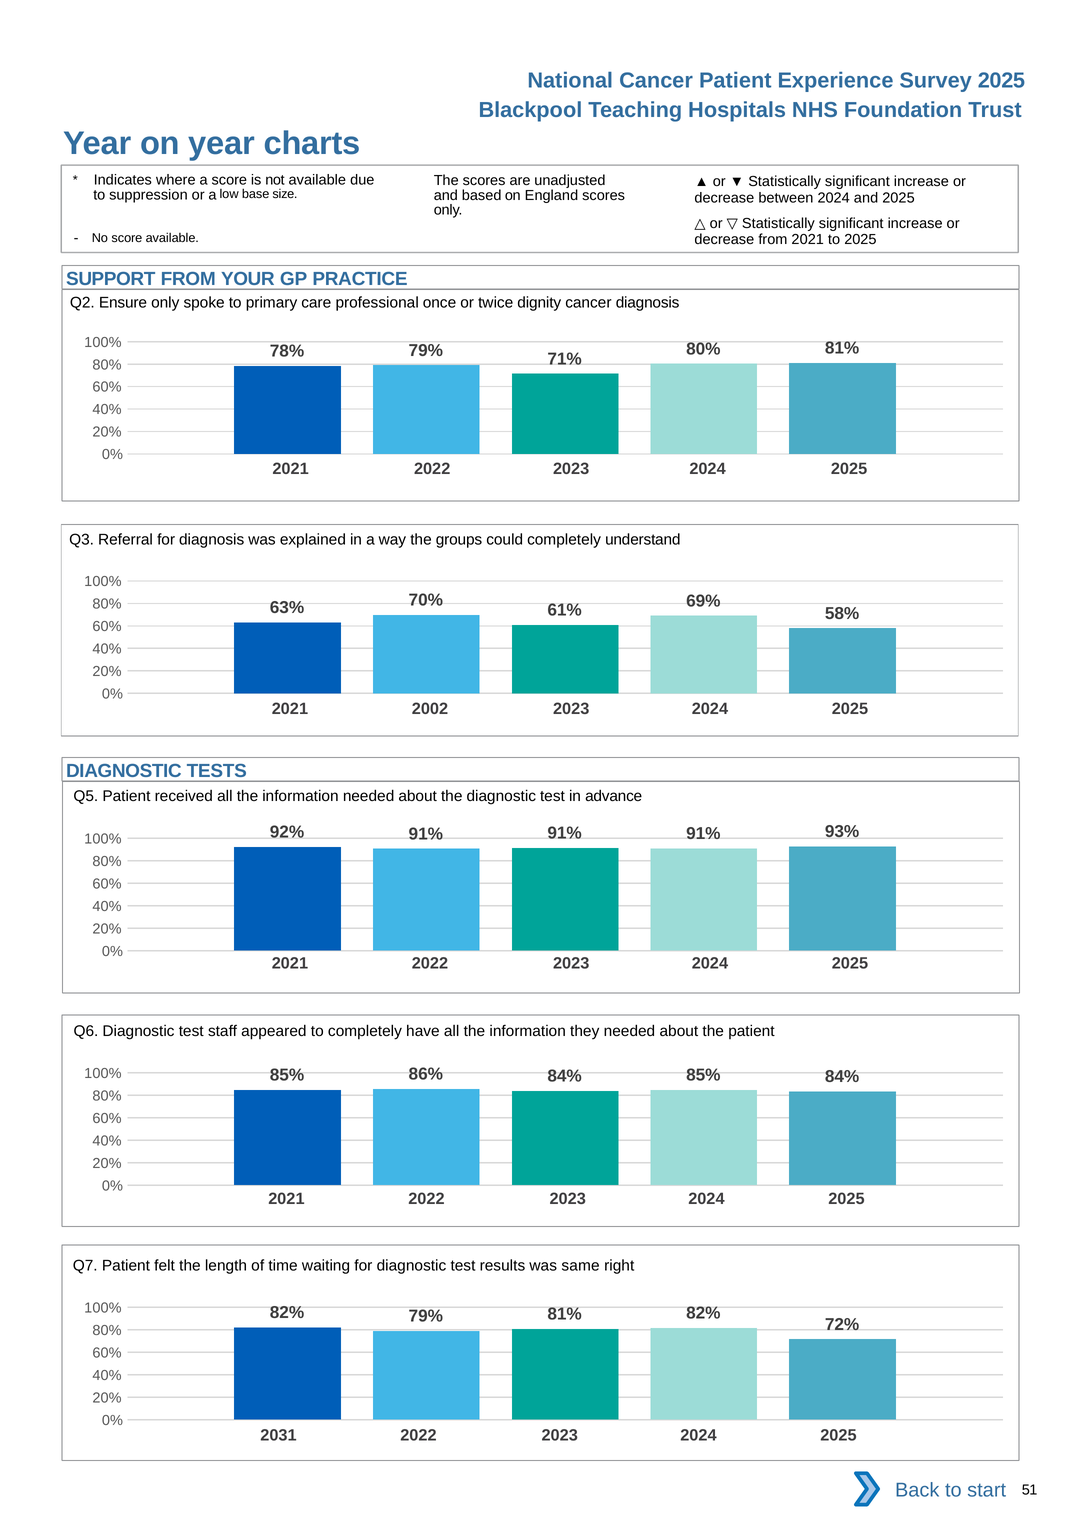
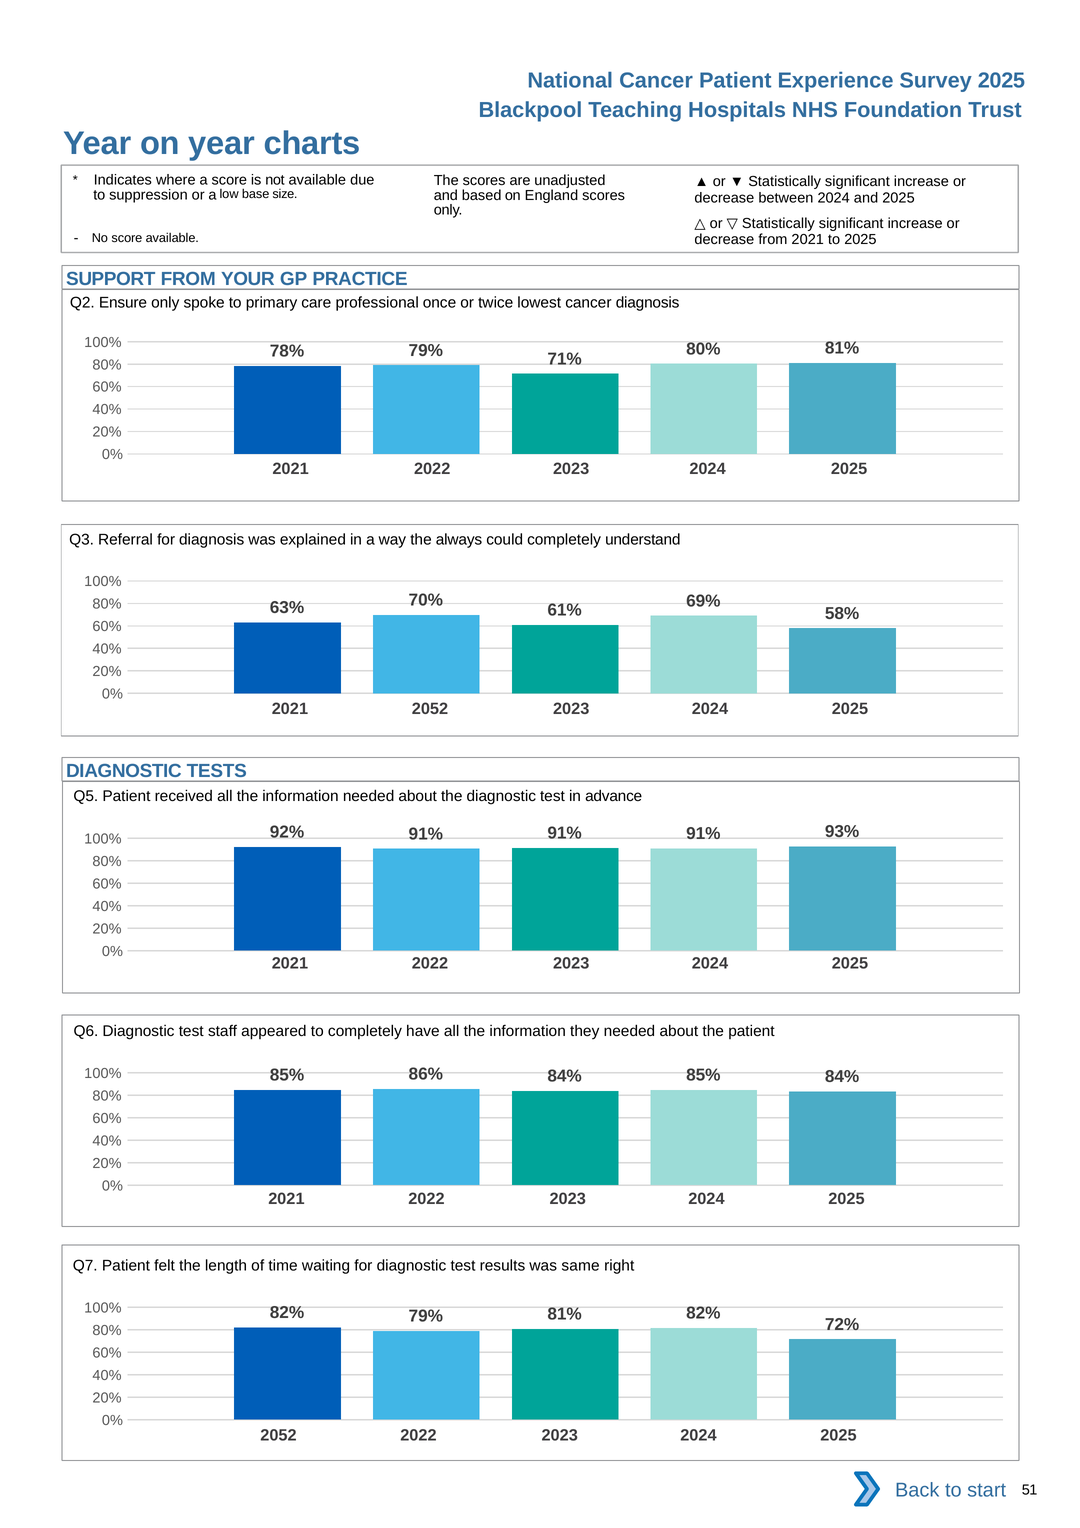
dignity: dignity -> lowest (539, 303)
groups: groups -> always (459, 540)
2021 2002: 2002 -> 2052 (430, 709)
2031: 2031 -> 2052 (278, 1436)
